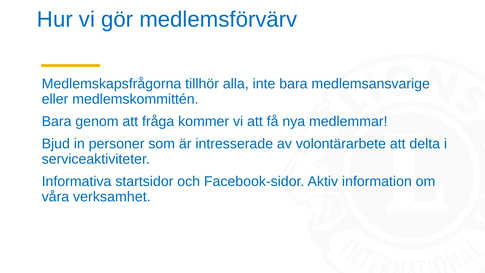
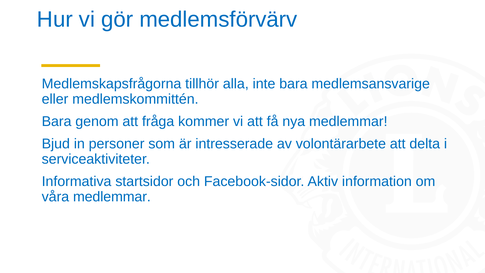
våra verksamhet: verksamhet -> medlemmar (112, 197)
